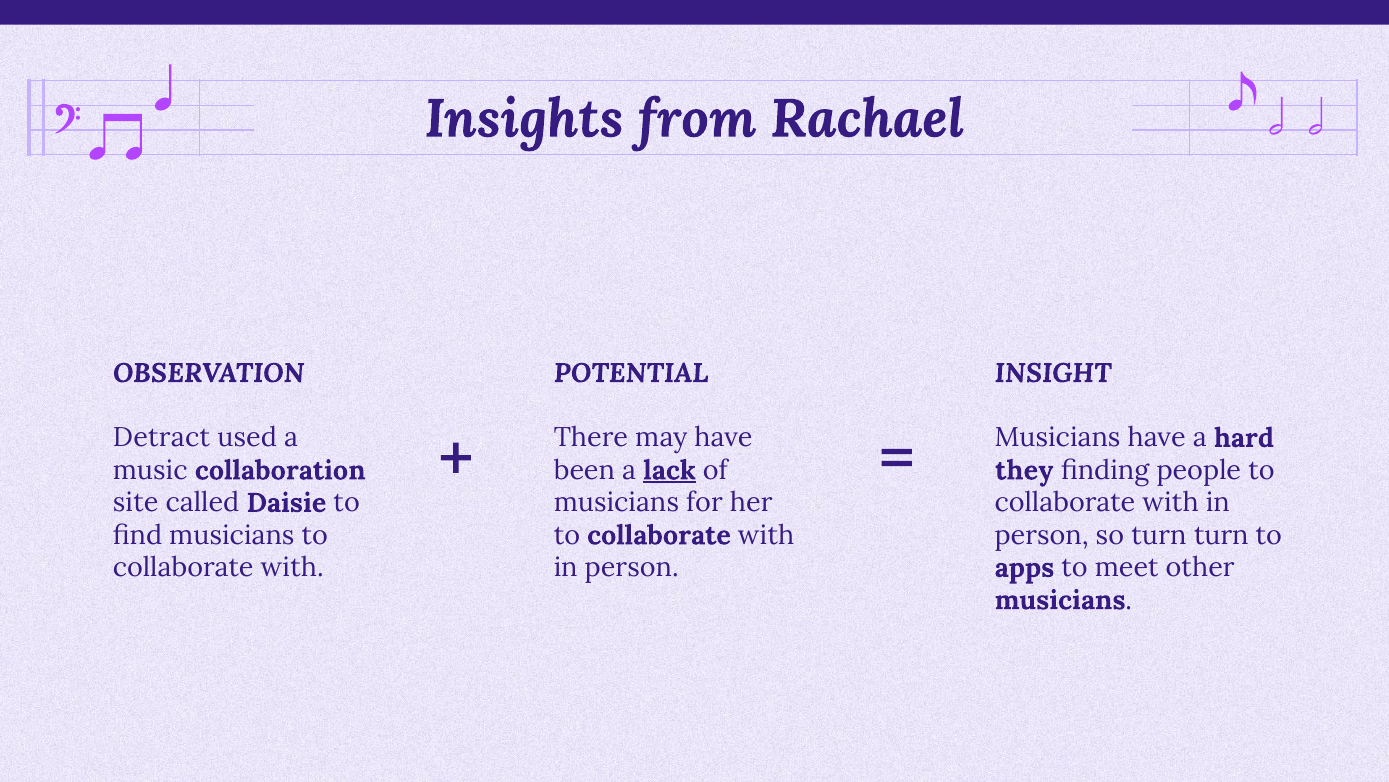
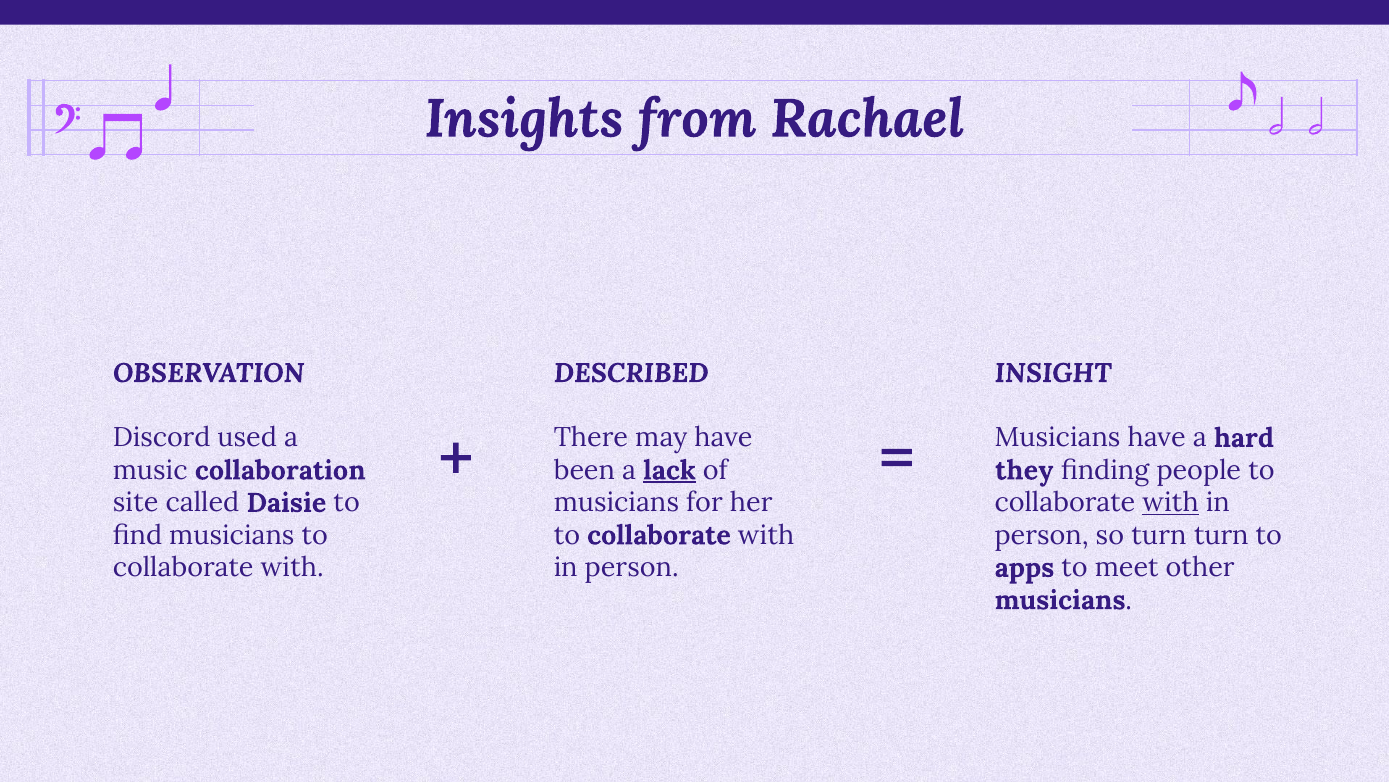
POTENTIAL: POTENTIAL -> DESCRIBED (631, 373)
Detract: Detract -> Discord (162, 438)
with underline: none -> present (1171, 503)
